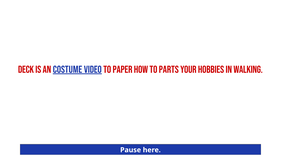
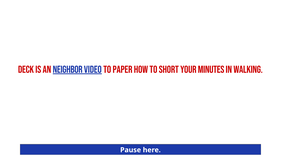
costume: costume -> neighbor (68, 70)
parts: parts -> short (169, 70)
hobbies: hobbies -> minutes (211, 70)
